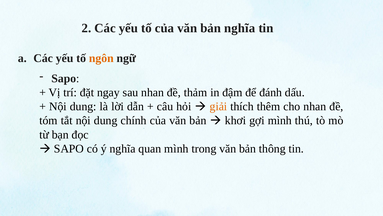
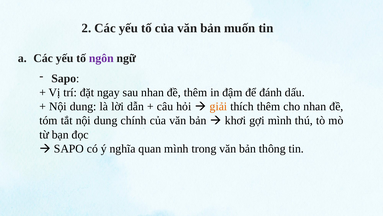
bản nghĩa: nghĩa -> muốn (240, 28)
ngôn colour: orange -> purple (101, 58)
đề thảm: thảm -> thêm (196, 92)
